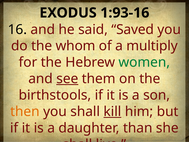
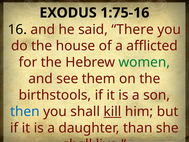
1:93-16: 1:93-16 -> 1:75-16 (125, 13)
Saved: Saved -> There (133, 29)
whom: whom -> house (75, 46)
multiply: multiply -> afflicted (152, 46)
see underline: present -> none (67, 79)
then colour: orange -> blue (25, 111)
